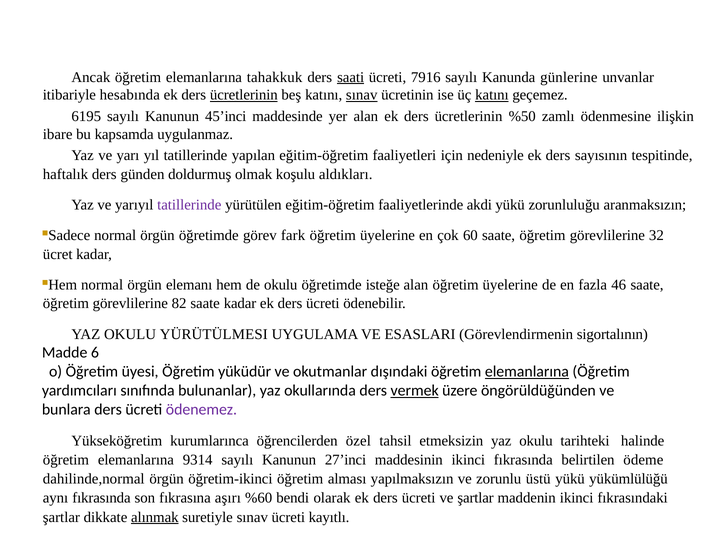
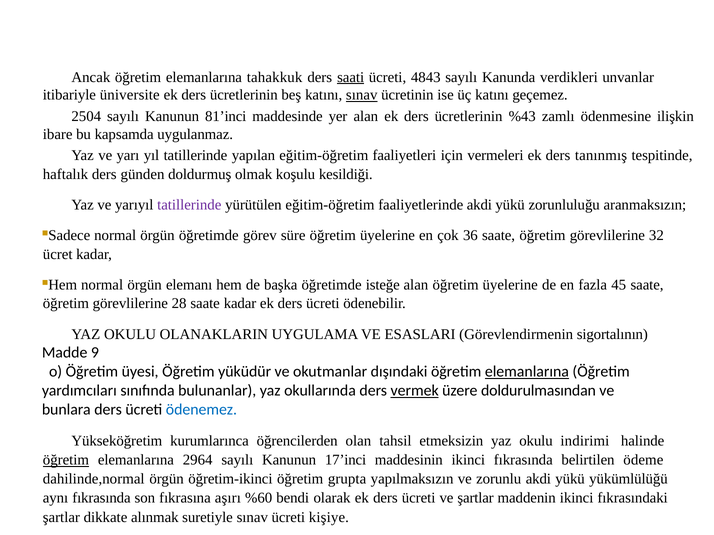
7916: 7916 -> 4843 (426, 77)
günlerine: günlerine -> verdikleri (569, 77)
hesabında: hesabında -> üniversite (130, 95)
ücretlerinin underline: present -> none (244, 95)
katını underline: present -> none (492, 95)
6195: 6195 -> 2504 (86, 116)
45’inci: 45’inci -> 81’inci (226, 116)
%50: %50 -> %43 (522, 116)
nedeniyle: nedeniyle -> vermeleri (495, 156)
sayısının: sayısının -> tanınmış (601, 156)
aldıkları: aldıkları -> kesildiği (346, 175)
fark: fark -> süre (293, 236)
60: 60 -> 36 (470, 236)
de okulu: okulu -> başka (281, 285)
46: 46 -> 45 (619, 285)
82: 82 -> 28 (179, 304)
YÜRÜTÜLMESI: YÜRÜTÜLMESI -> OLANAKLARIN (214, 334)
6: 6 -> 9 (95, 353)
öngörüldüğünden: öngörüldüğünden -> doldurulmasından (538, 391)
ödenemez colour: purple -> blue (201, 410)
özel: özel -> olan (358, 441)
tarihteki: tarihteki -> indirimi (585, 441)
öğretim underline: none -> present (66, 460)
9314: 9314 -> 2964 (198, 460)
27’inci: 27’inci -> 17’inci (346, 460)
alması: alması -> grupta (347, 479)
zorunlu üstü: üstü -> akdi (538, 479)
alınmak underline: present -> none (155, 518)
kayıtlı: kayıtlı -> kişiye (329, 518)
